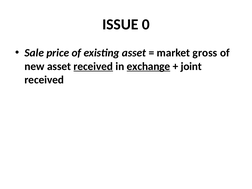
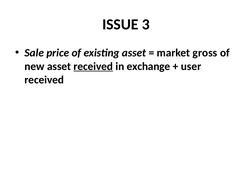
0: 0 -> 3 (146, 24)
exchange underline: present -> none (148, 66)
joint: joint -> user (191, 66)
